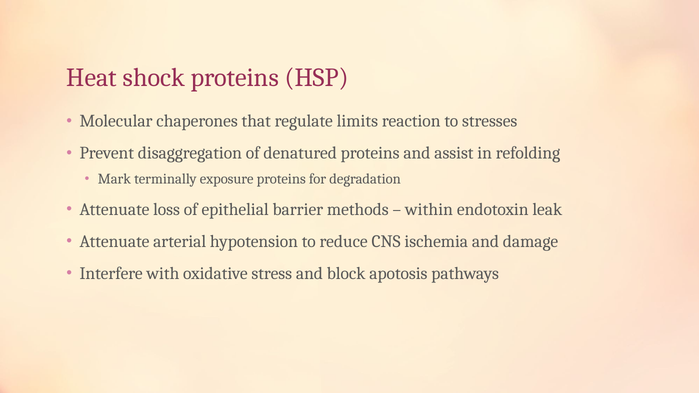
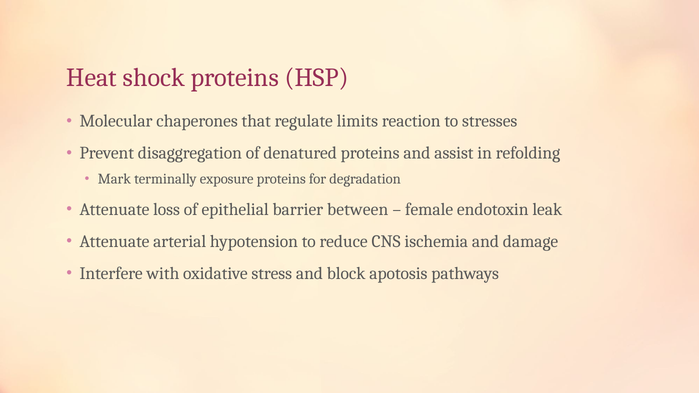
methods: methods -> between (358, 210)
within: within -> female (429, 210)
